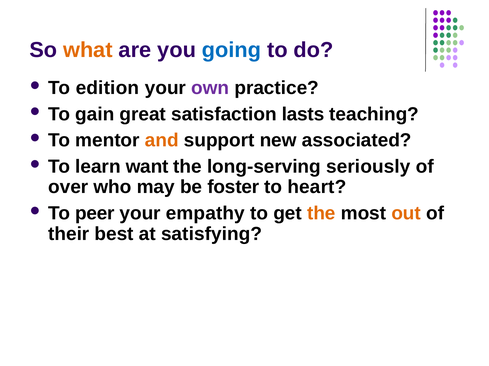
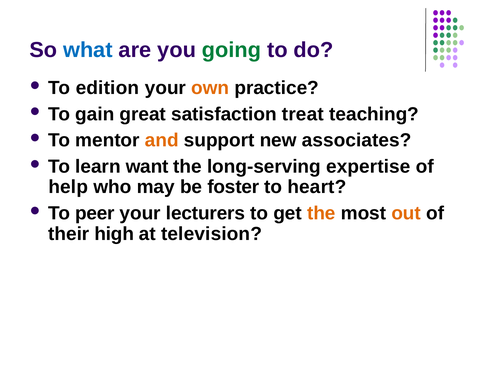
what colour: orange -> blue (88, 50)
going colour: blue -> green (232, 50)
own colour: purple -> orange (210, 88)
lasts: lasts -> treat (303, 114)
associated: associated -> associates (357, 141)
seriously: seriously -> expertise (368, 167)
over: over -> help (68, 187)
empathy: empathy -> lecturers (206, 214)
best: best -> high (114, 234)
satisfying: satisfying -> television (212, 234)
